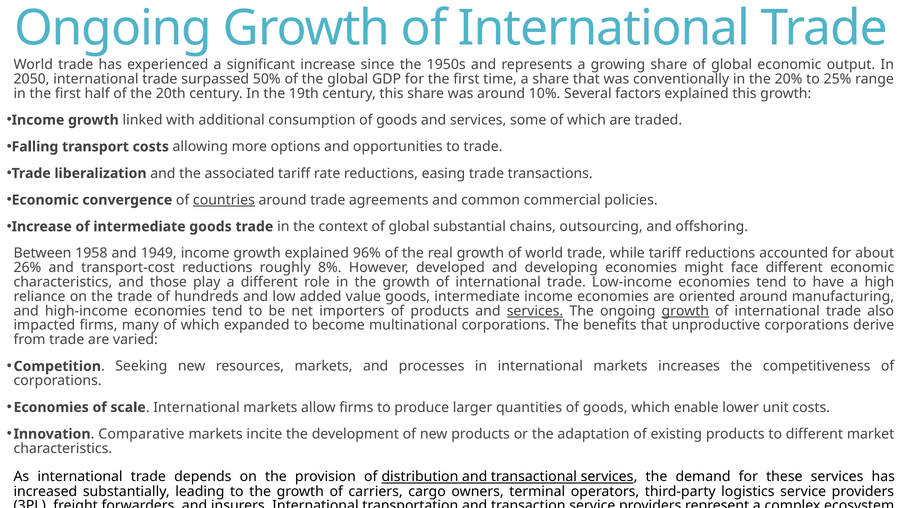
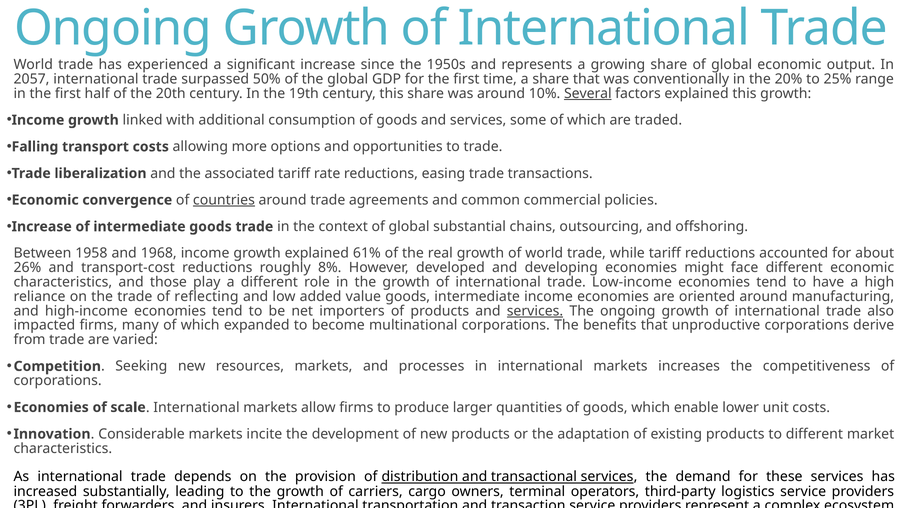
2050: 2050 -> 2057 (32, 79)
Several underline: none -> present (588, 93)
1949: 1949 -> 1968 (159, 253)
96%: 96% -> 61% (367, 253)
hundreds: hundreds -> reflecting (206, 296)
growth underline: present -> none (685, 310)
Comparative: Comparative -> Considerable (141, 433)
